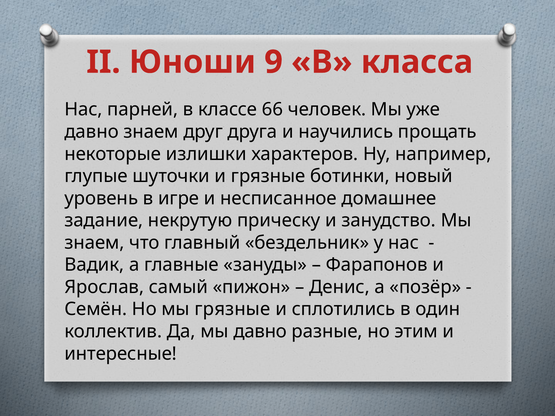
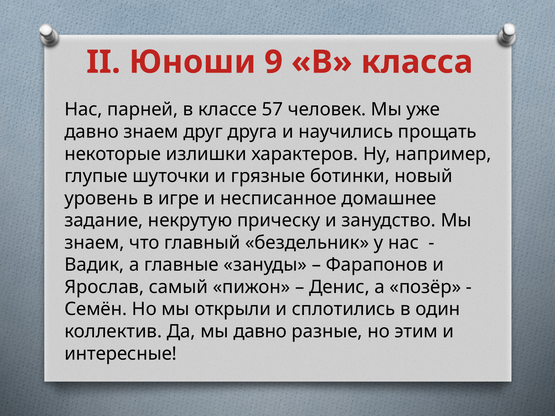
66: 66 -> 57 (272, 110)
мы грязные: грязные -> открыли (233, 309)
